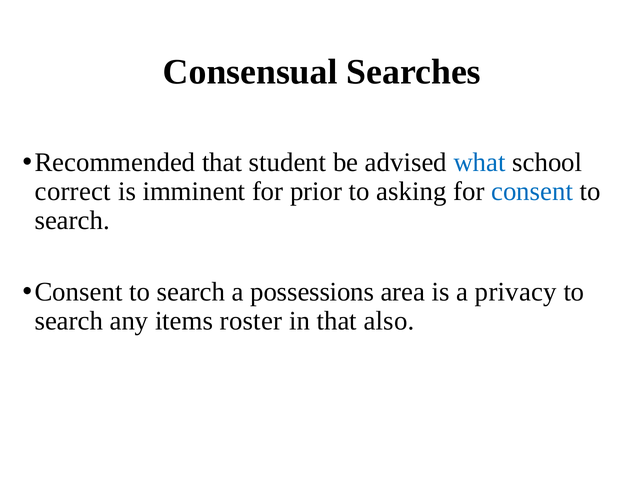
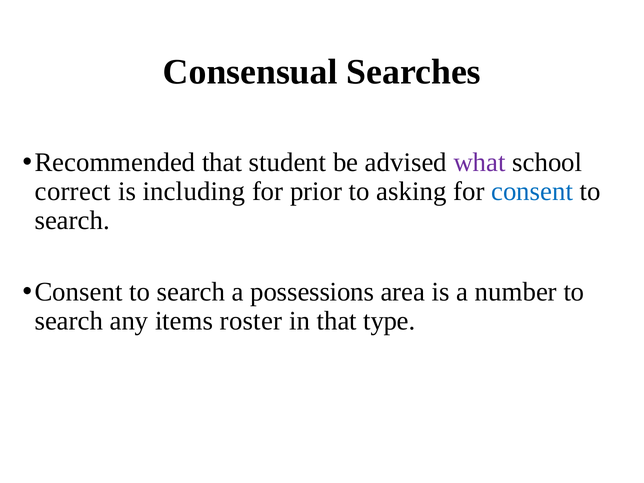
what colour: blue -> purple (480, 162)
imminent: imminent -> including (194, 191)
privacy: privacy -> number (516, 292)
also: also -> type (389, 321)
